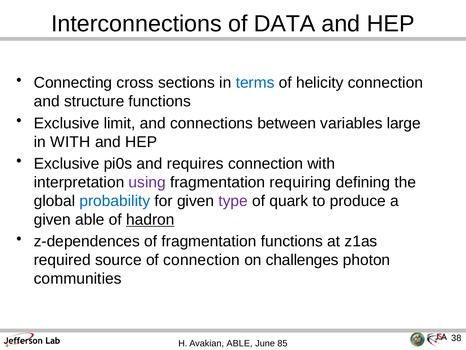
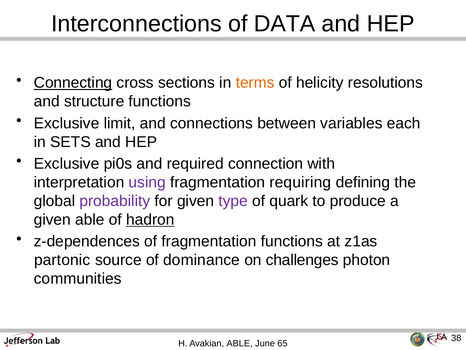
Connecting underline: none -> present (73, 83)
terms colour: blue -> orange (255, 83)
helicity connection: connection -> resolutions (385, 83)
large: large -> each (404, 123)
in WITH: WITH -> SETS (70, 142)
requires: requires -> required (195, 163)
probability colour: blue -> purple (115, 201)
required: required -> partonic (62, 260)
of connection: connection -> dominance (202, 260)
85: 85 -> 65 (282, 343)
